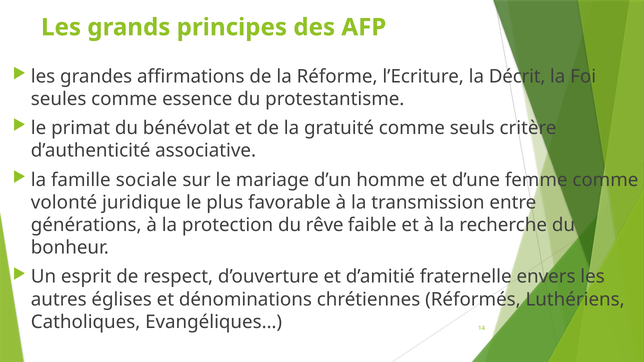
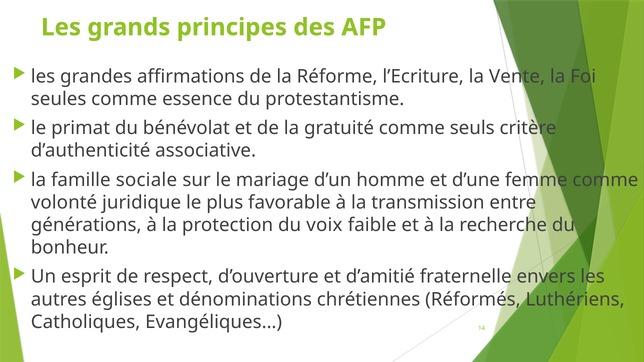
Décrit: Décrit -> Vente (517, 76)
rêve: rêve -> voix (324, 225)
